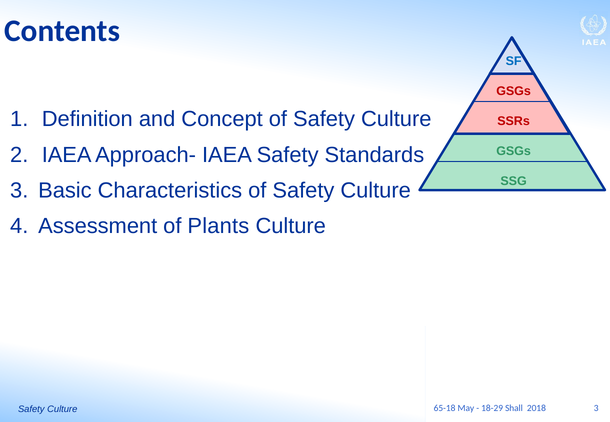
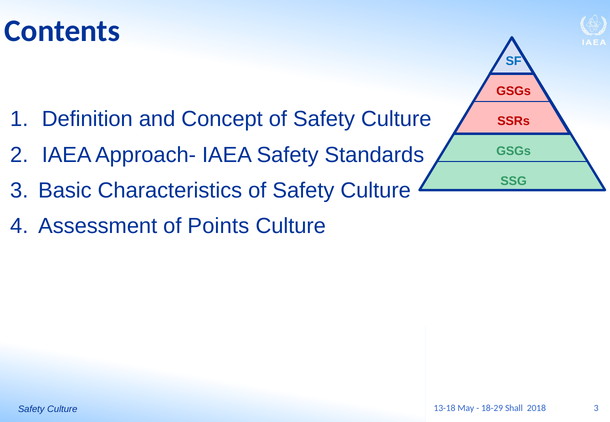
Plants: Plants -> Points (218, 226)
65-18: 65-18 -> 13-18 (445, 409)
